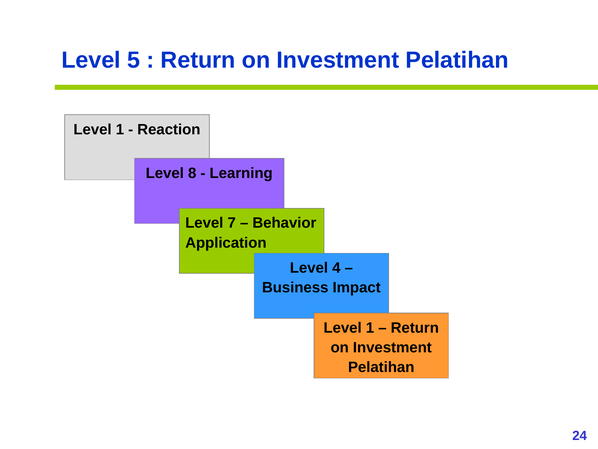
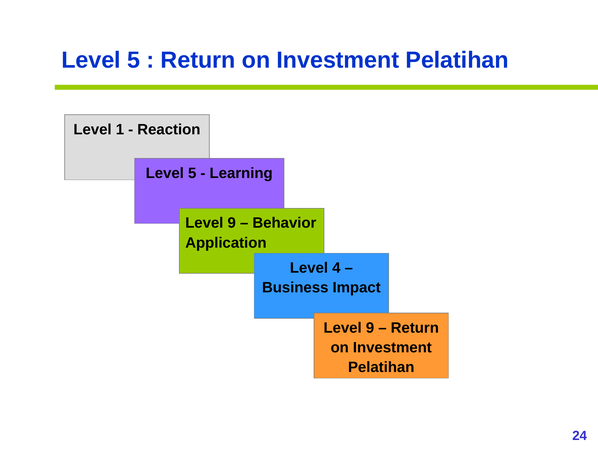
8: 8 -> 5 (192, 173)
7: 7 -> 9 (232, 223)
1: 1 -> 9 (370, 327)
